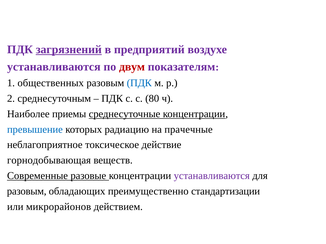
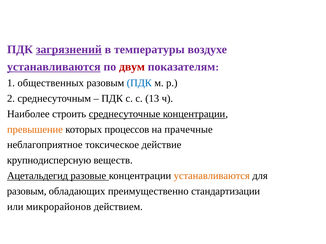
предприятий: предприятий -> температуры (149, 50)
устанавливаются underline: none -> present (54, 67)
80: 80 -> 13 (152, 99)
приемы: приемы -> строить (69, 114)
превышение colour: blue -> orange (35, 130)
радиацию: радиацию -> процессов (127, 130)
горнодобывающая: горнодобывающая -> крупнодисперсную (49, 161)
Современные: Современные -> Ацетальдегид (38, 176)
устанавливаются colour: purple -> orange (212, 176)
